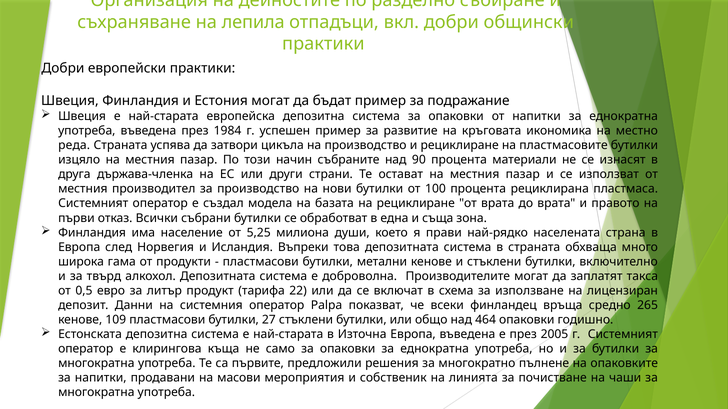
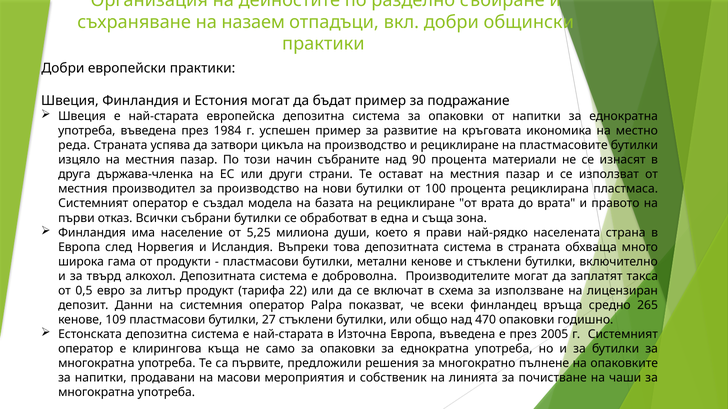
лепила: лепила -> назаем (253, 22)
464: 464 -> 470 (486, 320)
